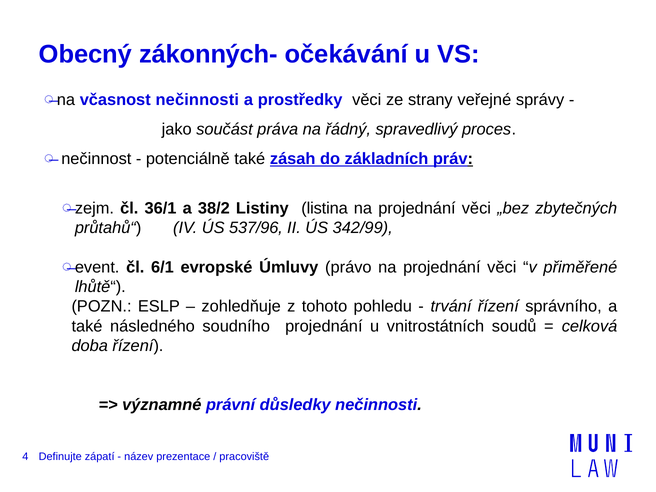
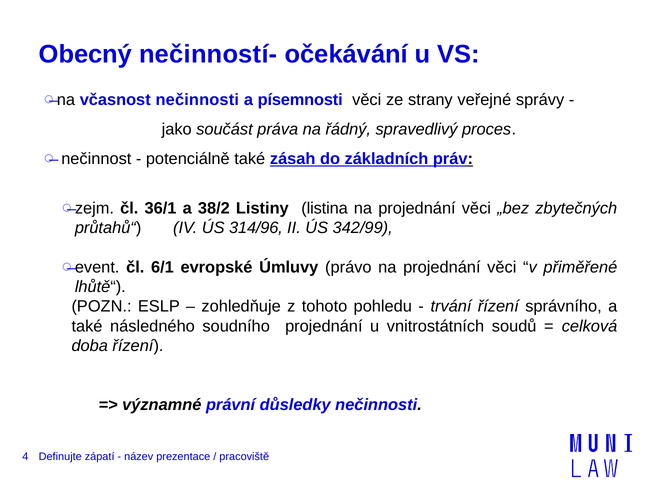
zákonných-: zákonných- -> nečinností- (208, 54)
prostředky: prostředky -> písemnosti (300, 100)
537/96: 537/96 -> 314/96 (256, 228)
